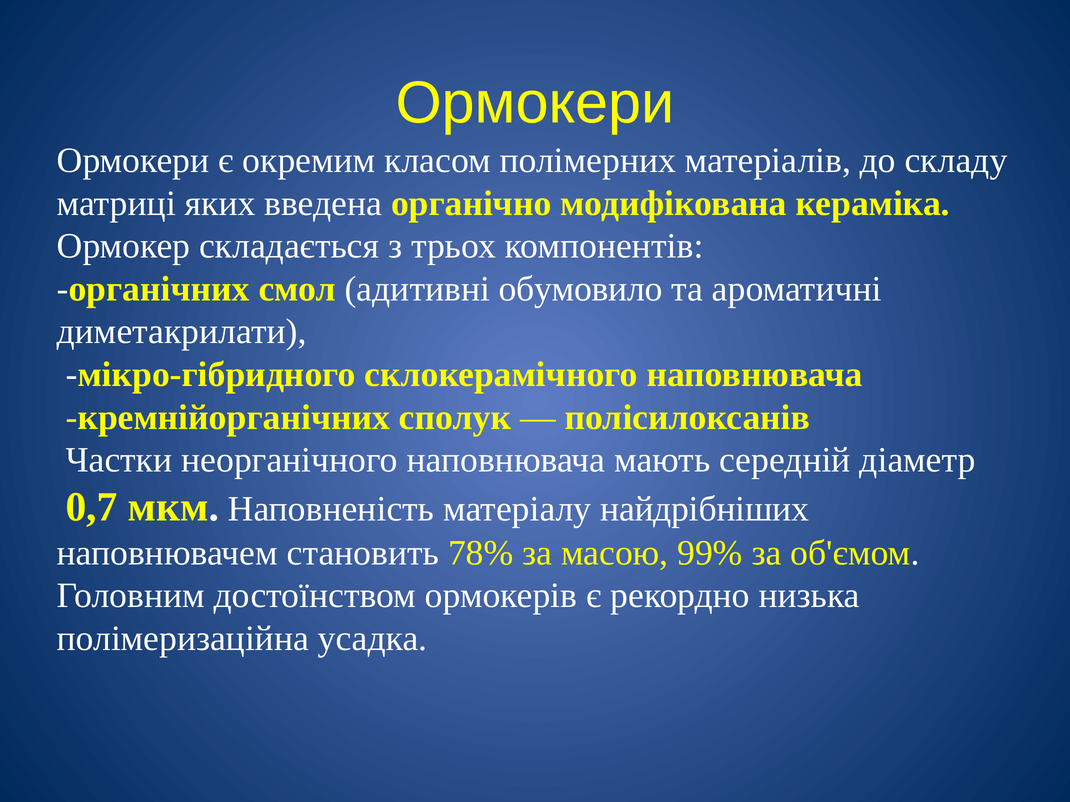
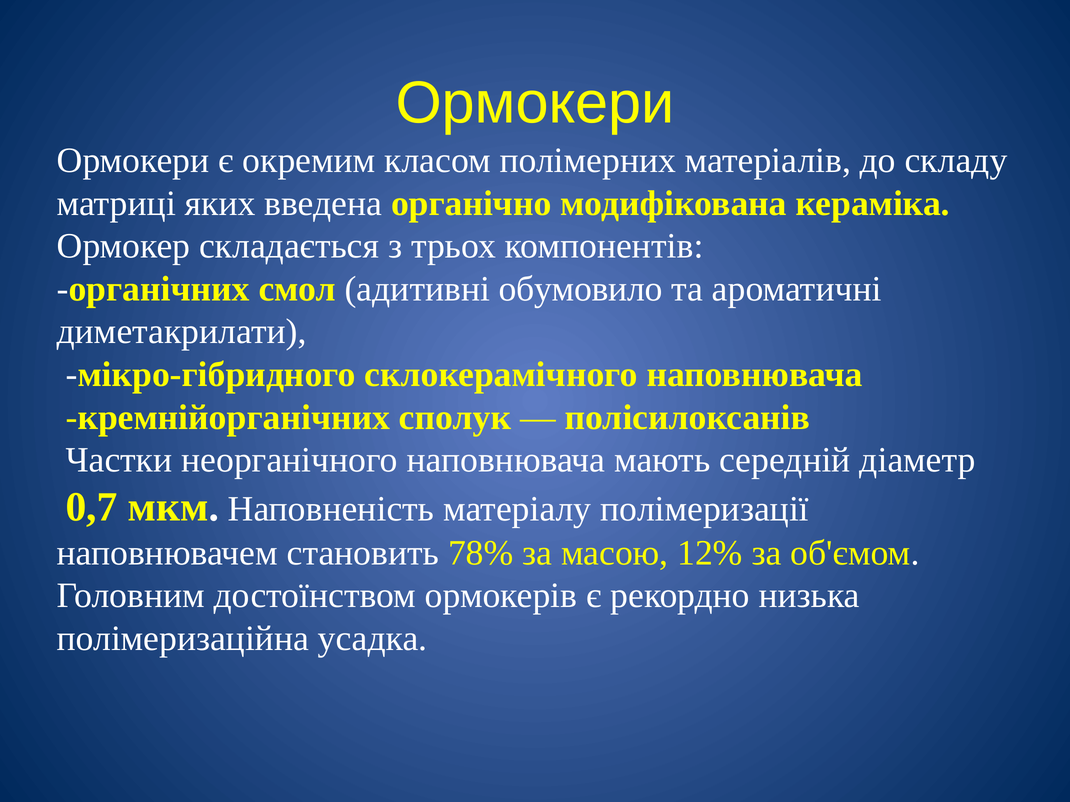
найдрібніших: найдрібніших -> полімеризації (704, 509)
99%: 99% -> 12% (710, 553)
